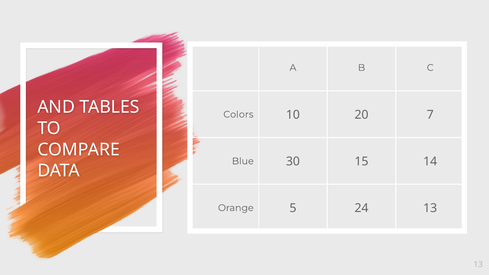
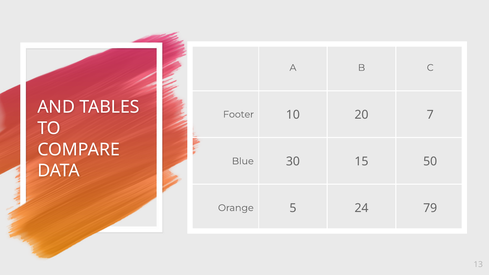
Colors: Colors -> Footer (238, 114)
14: 14 -> 50 (430, 162)
24 13: 13 -> 79 (430, 208)
